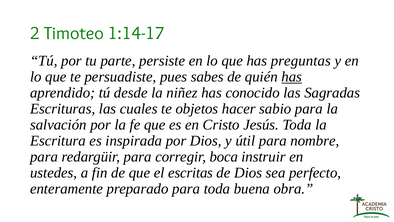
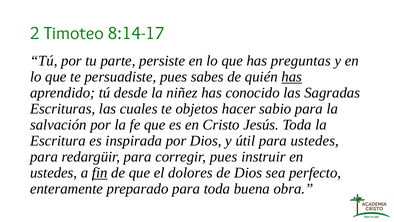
1:14-17: 1:14-17 -> 8:14-17 (136, 33)
para nombre: nombre -> ustedes (315, 141)
corregir boca: boca -> pues (224, 156)
fin underline: none -> present (100, 172)
escritas: escritas -> dolores (190, 172)
